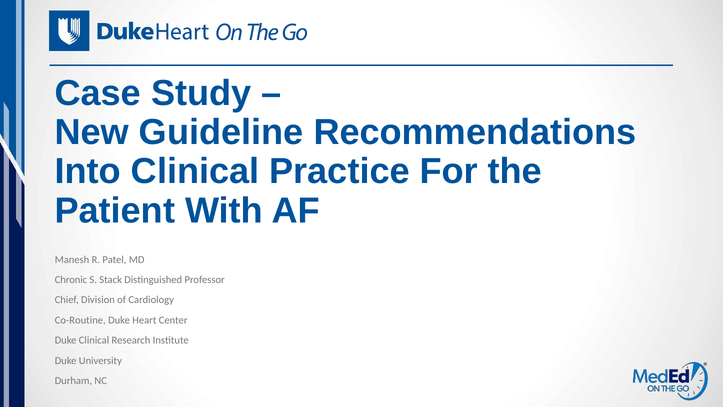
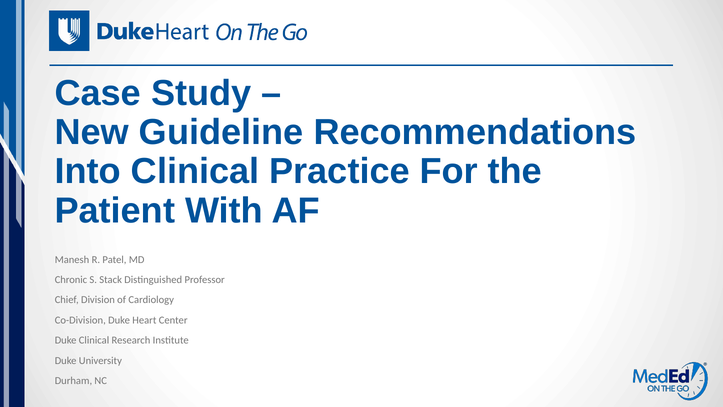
Co-Routine: Co-Routine -> Co-Division (80, 320)
